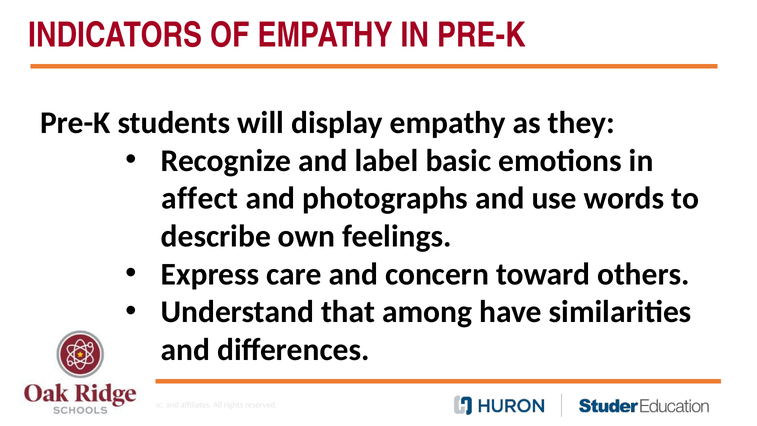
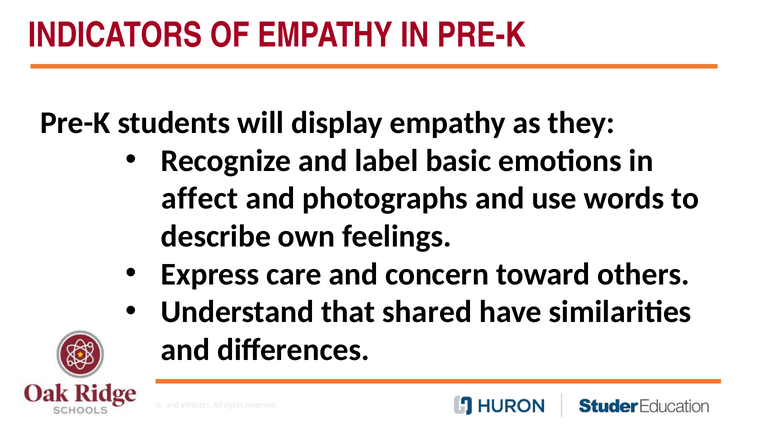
among: among -> shared (427, 312)
